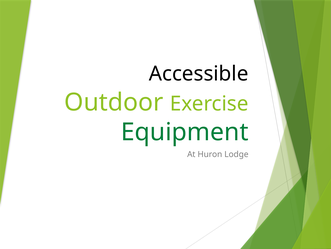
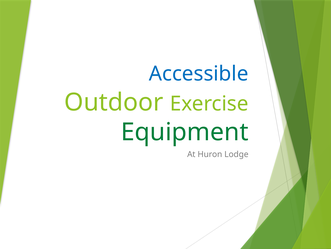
Accessible colour: black -> blue (199, 74)
